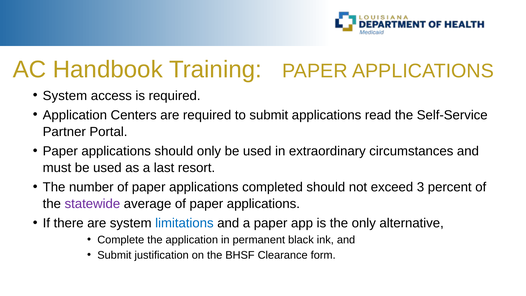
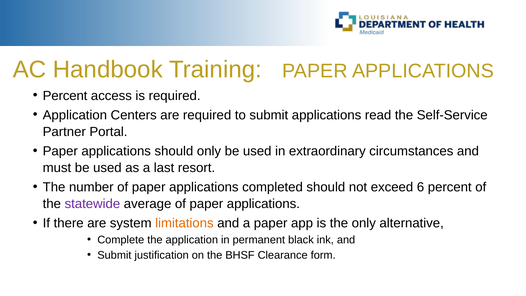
System: System -> Percent (65, 96)
3: 3 -> 6 (421, 187)
limitations colour: blue -> orange (184, 223)
